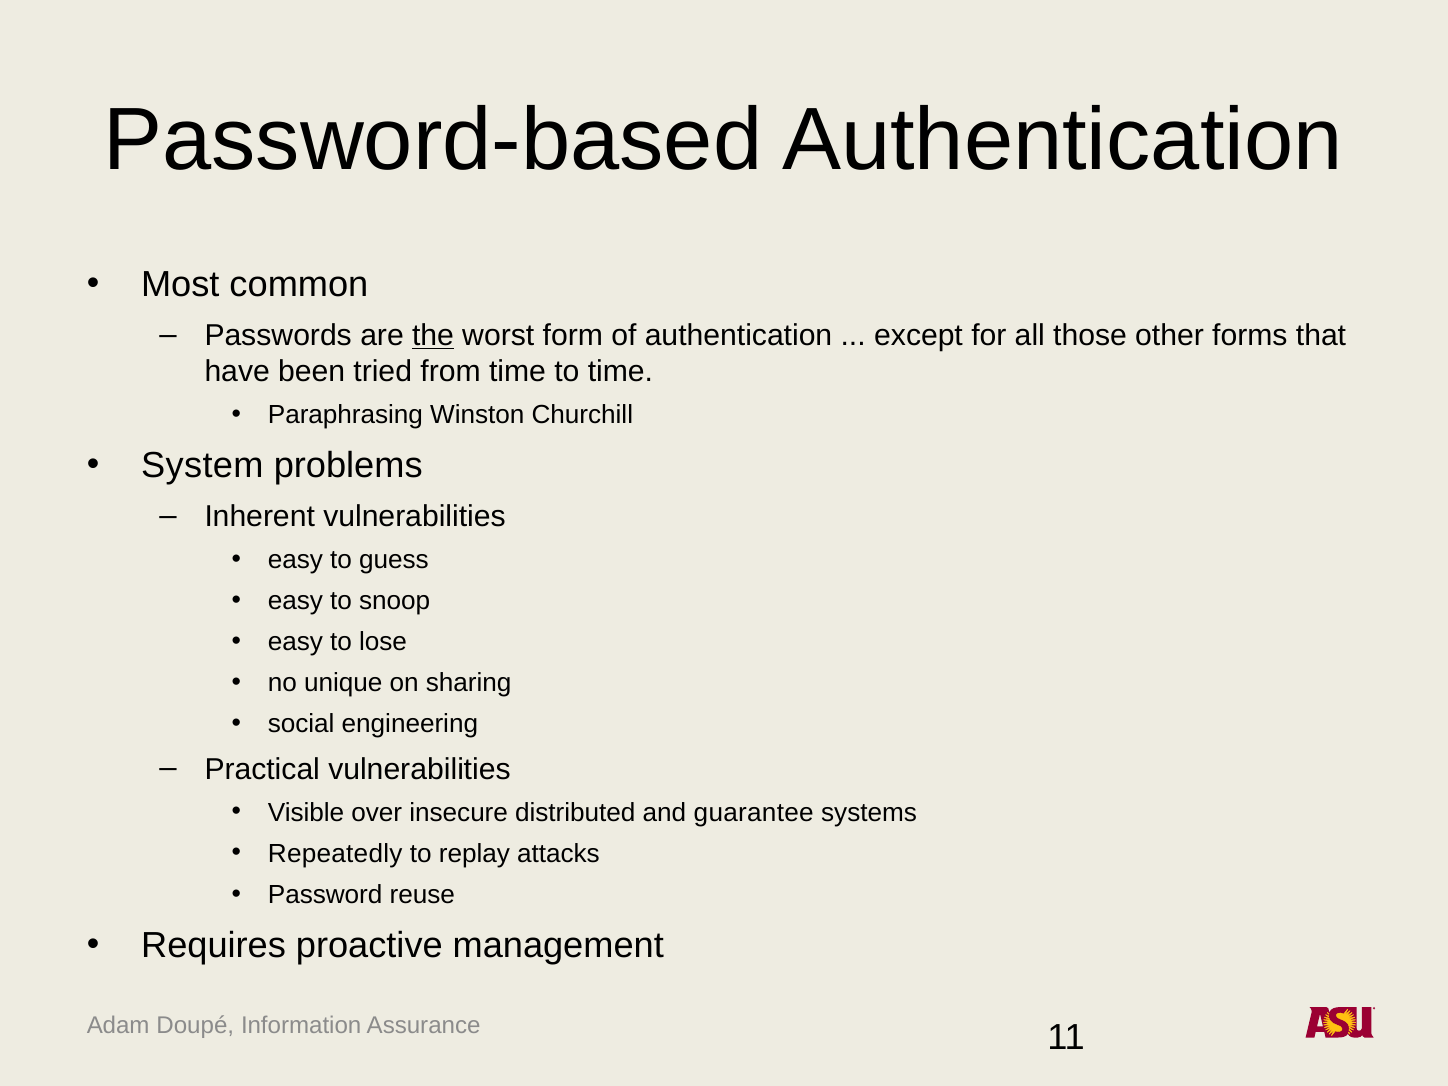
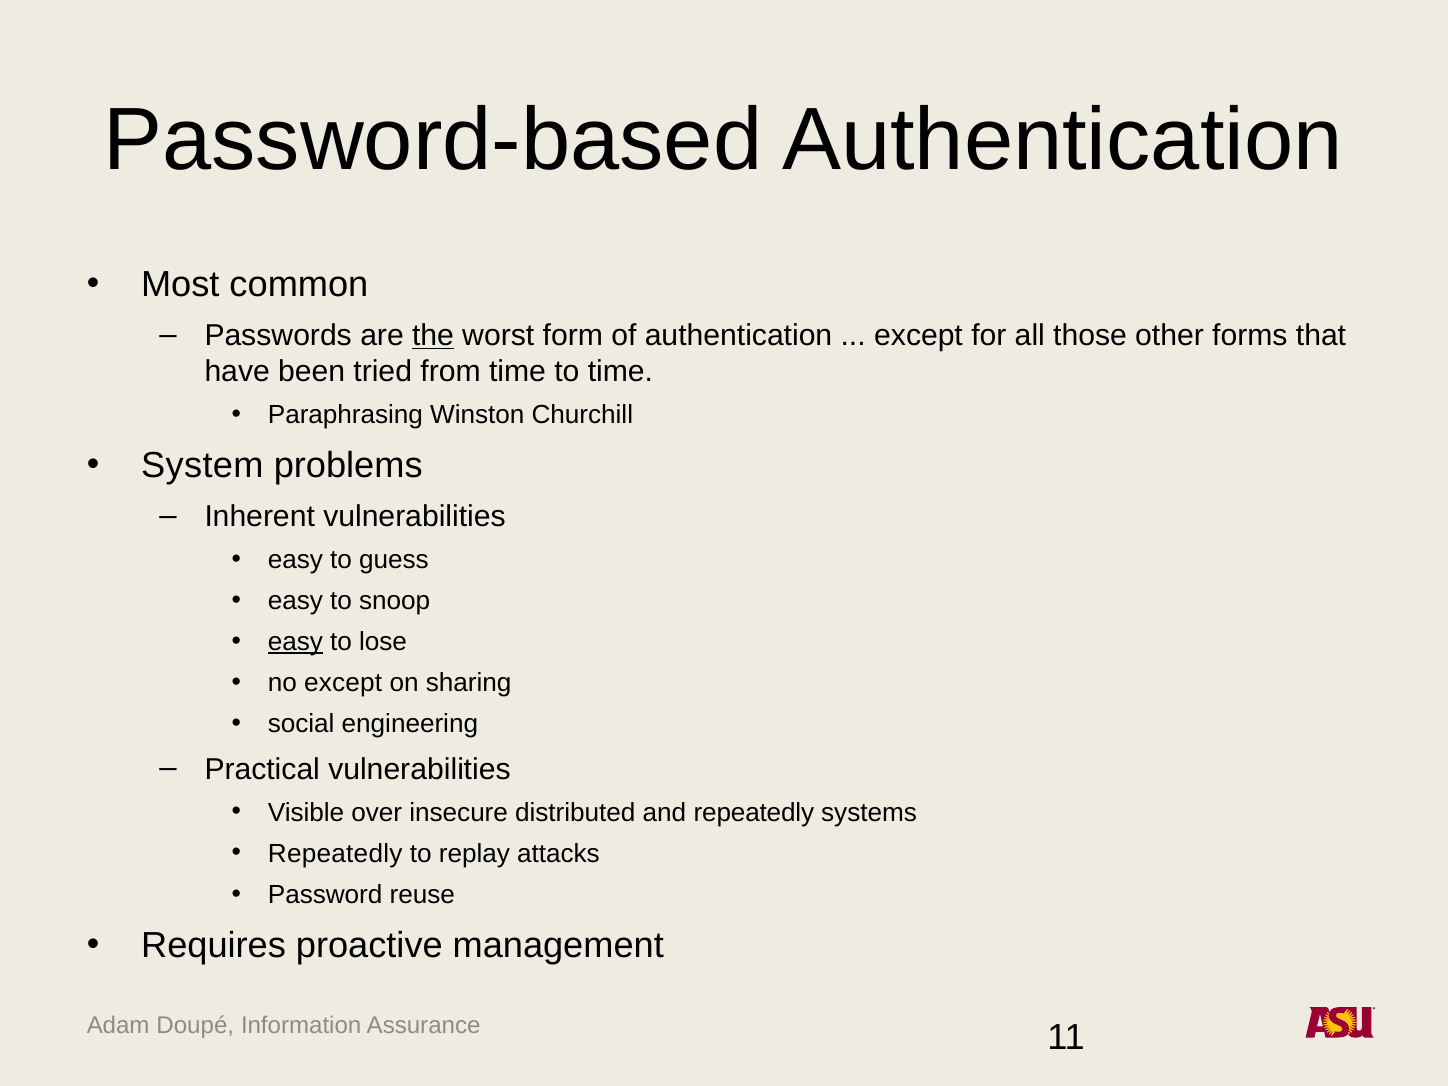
easy underline: none -> present (295, 642)
no unique: unique -> except (343, 683)
and guarantee: guarantee -> repeatedly (754, 813)
